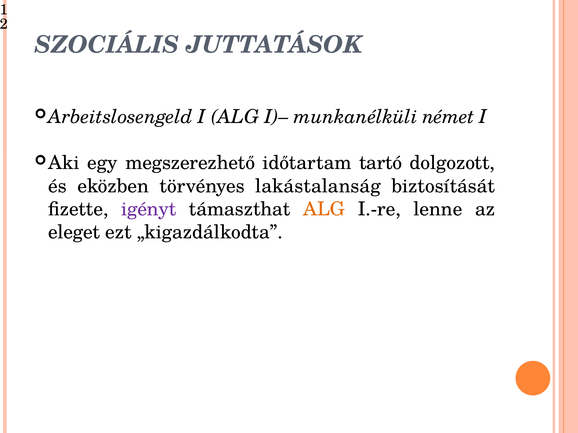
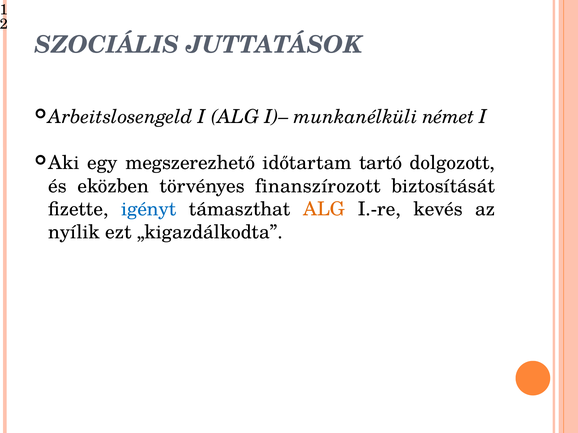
lakástalanság: lakástalanság -> finanszírozott (318, 186)
igényt colour: purple -> blue (149, 209)
lenne: lenne -> kevés (438, 209)
eleget: eleget -> nyílik (74, 233)
